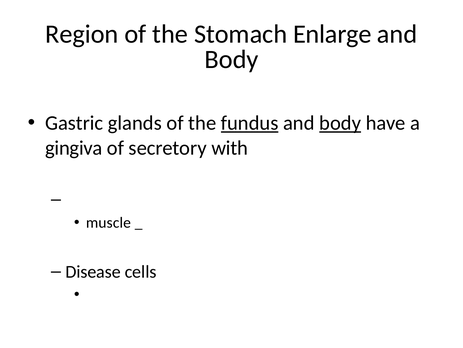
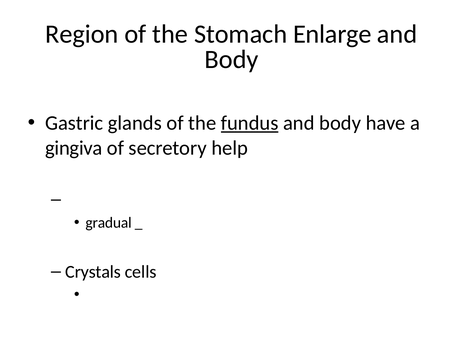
body underline: present -> none (340, 123)
with: with -> help (230, 148)
muscle: muscle -> gradual (109, 222)
Disease: Disease -> Crystals (93, 271)
